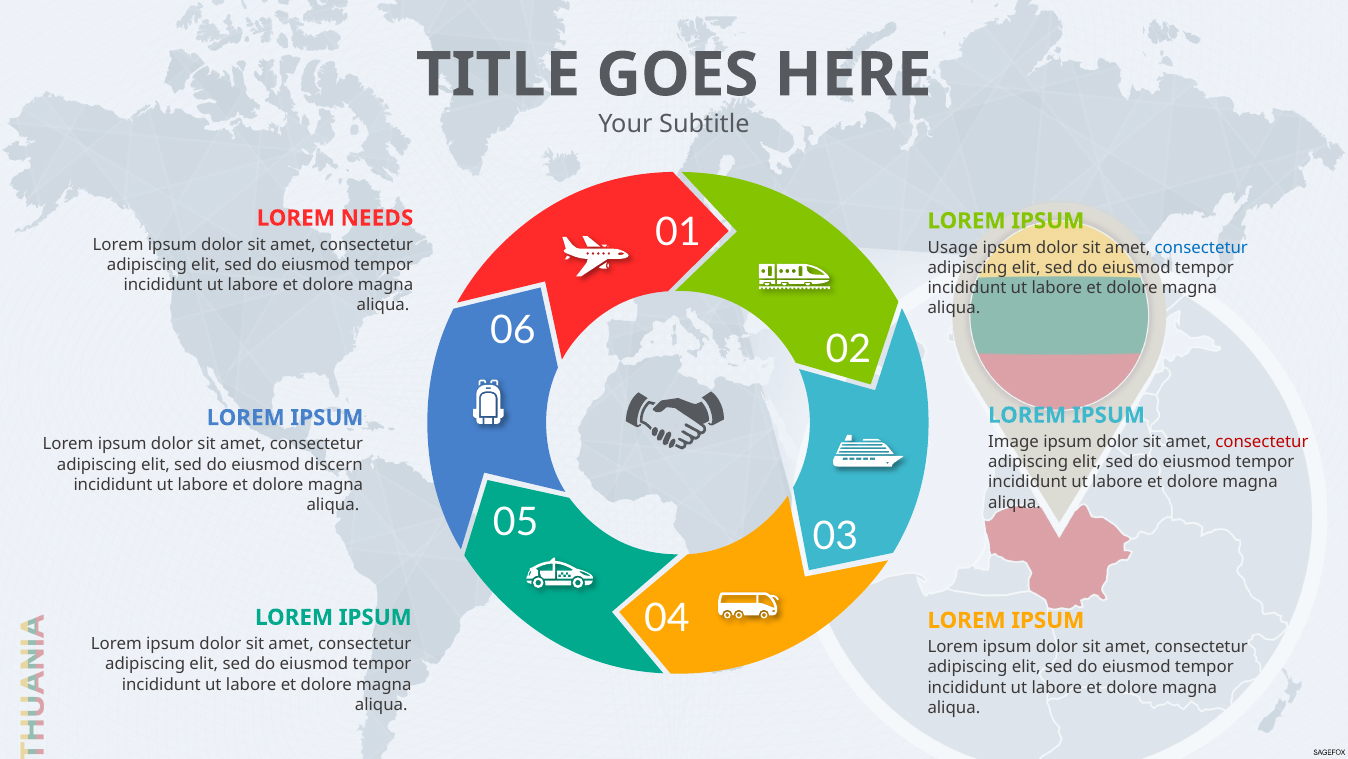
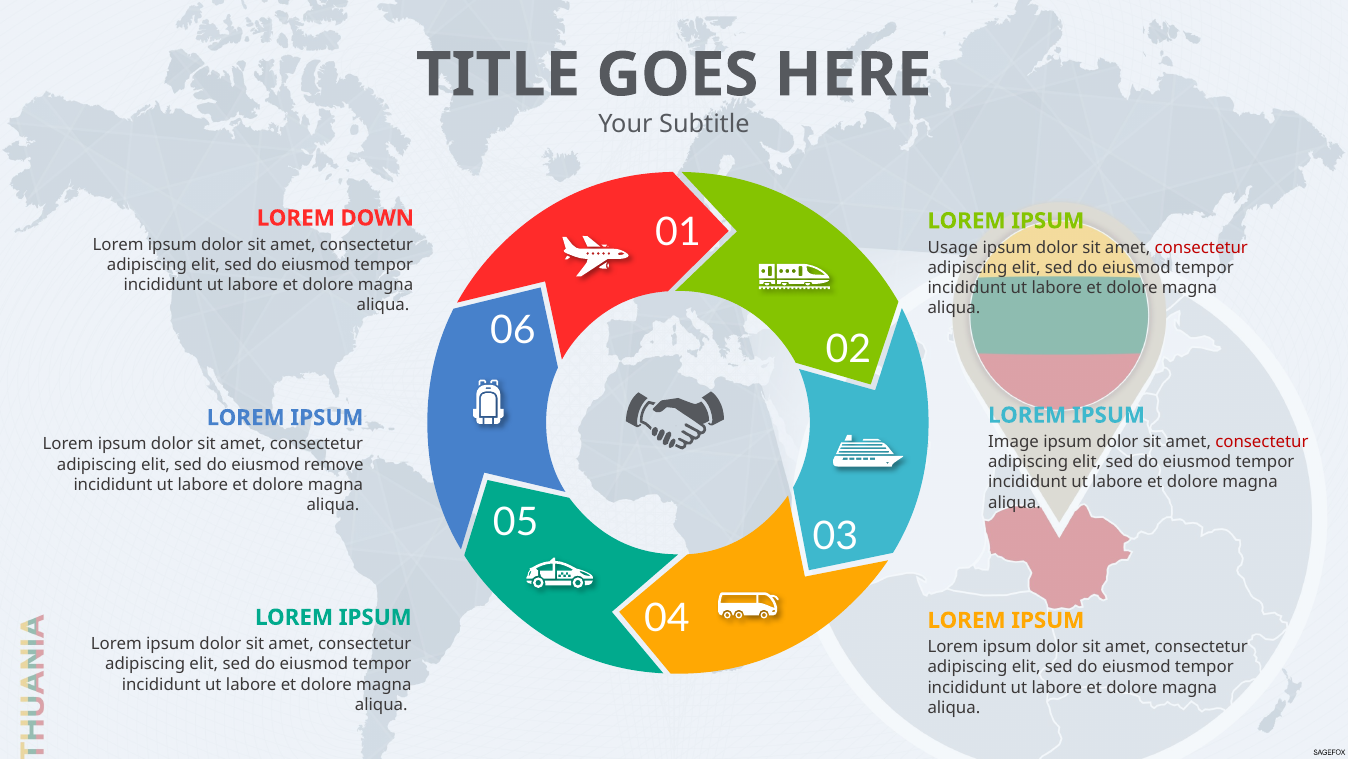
NEEDS: NEEDS -> DOWN (377, 218)
consectetur colour: blue -> red (1201, 247)
discern: discern -> remove (334, 464)
